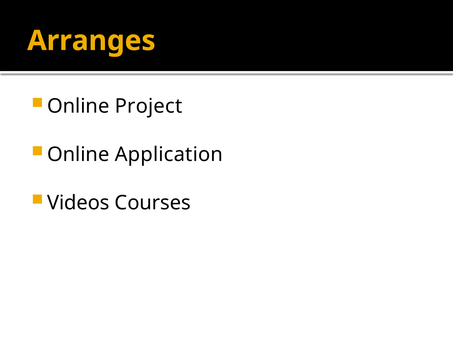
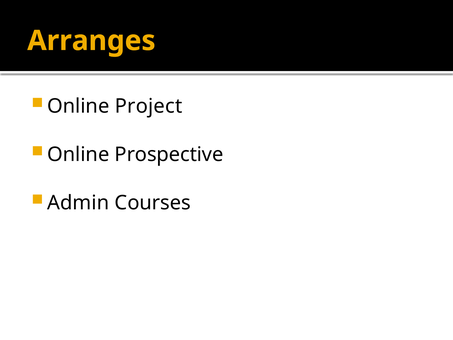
Application: Application -> Prospective (169, 154)
Videos: Videos -> Admin (78, 203)
